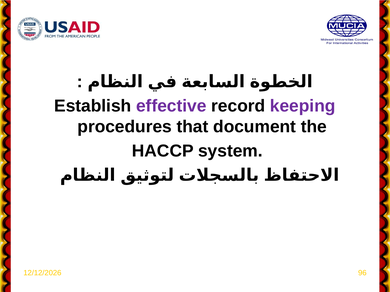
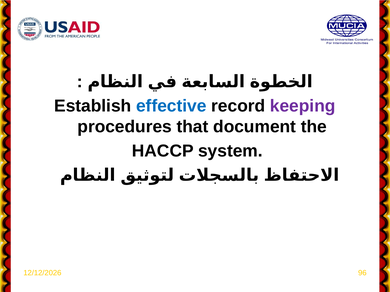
effective colour: purple -> blue (171, 106)
